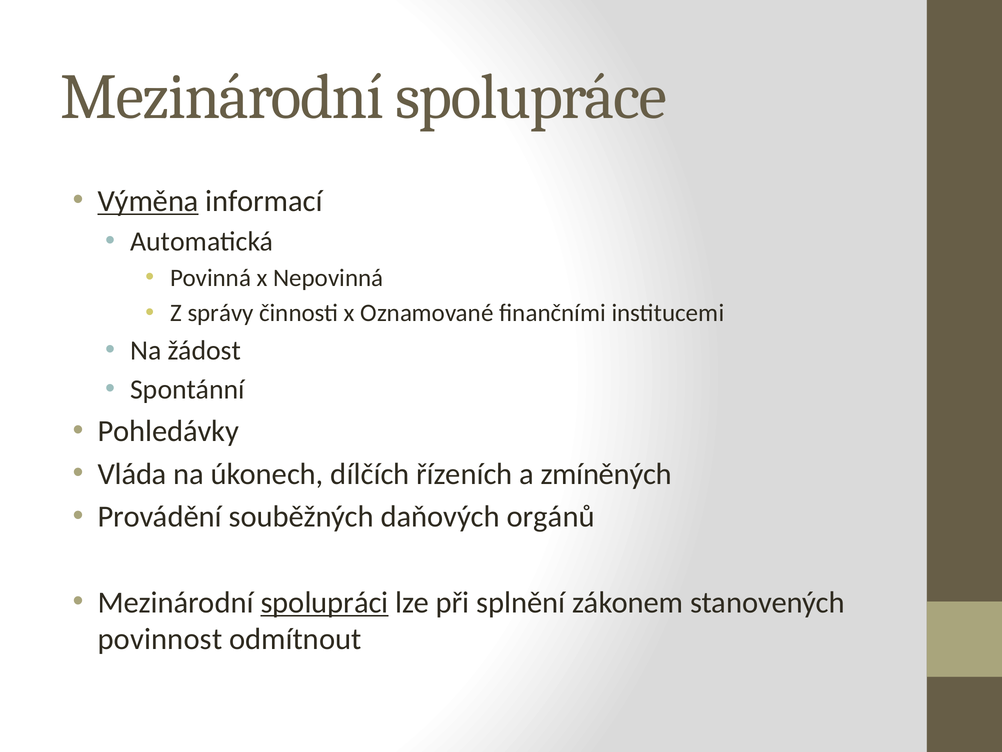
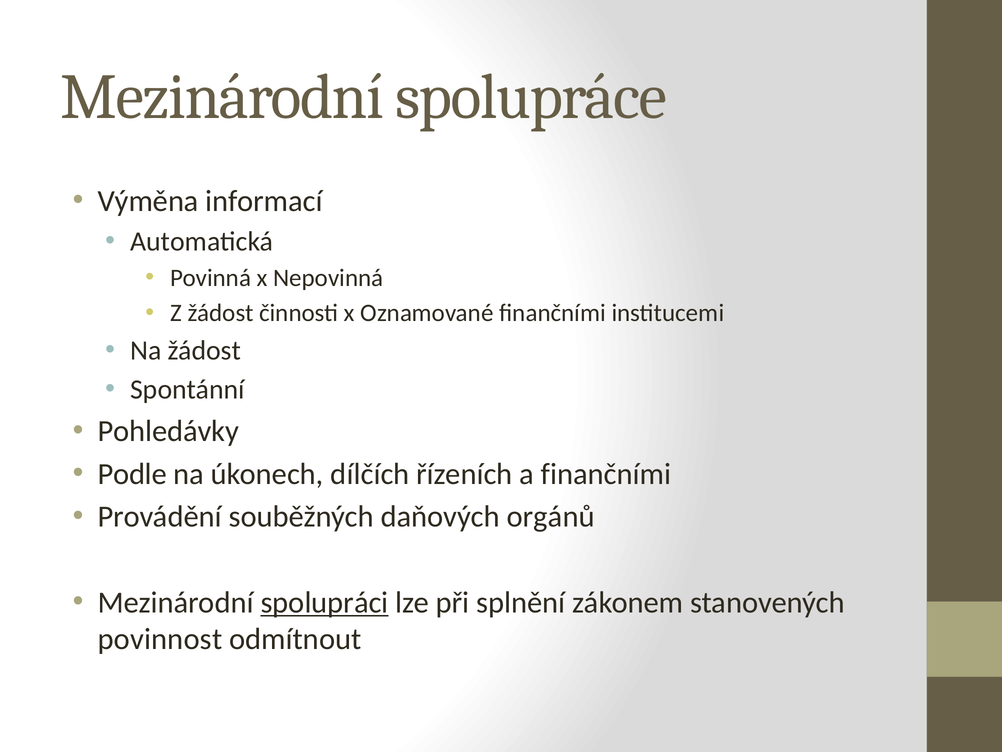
Výměna underline: present -> none (148, 201)
Z správy: správy -> žádost (221, 313)
Vláda: Vláda -> Podle (132, 474)
a zmíněných: zmíněných -> finančními (606, 474)
